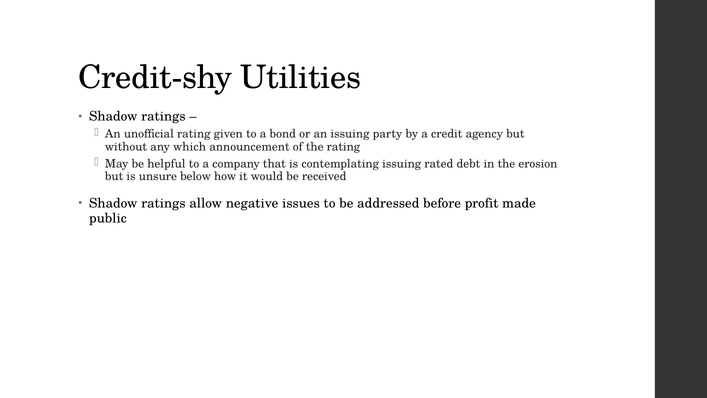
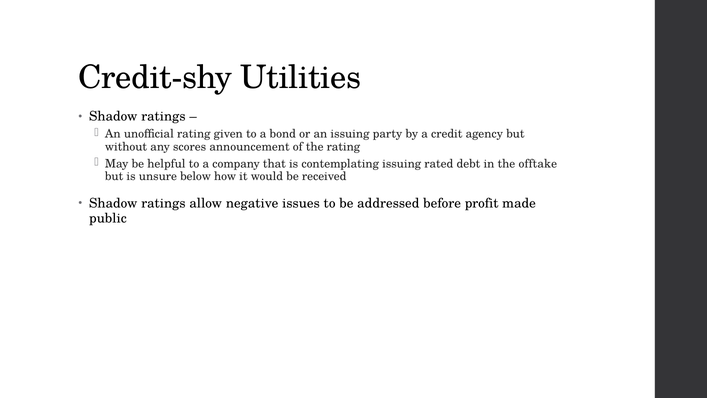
which: which -> scores (190, 147)
erosion: erosion -> offtake (538, 164)
